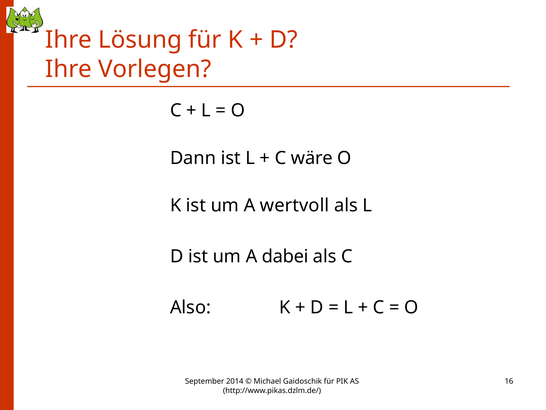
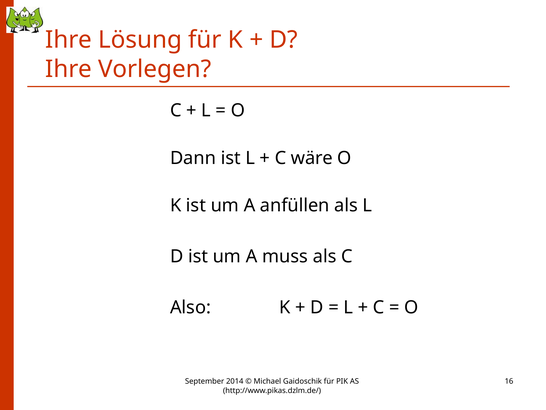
wertvoll: wertvoll -> anfüllen (295, 205)
dabei: dabei -> muss (285, 256)
